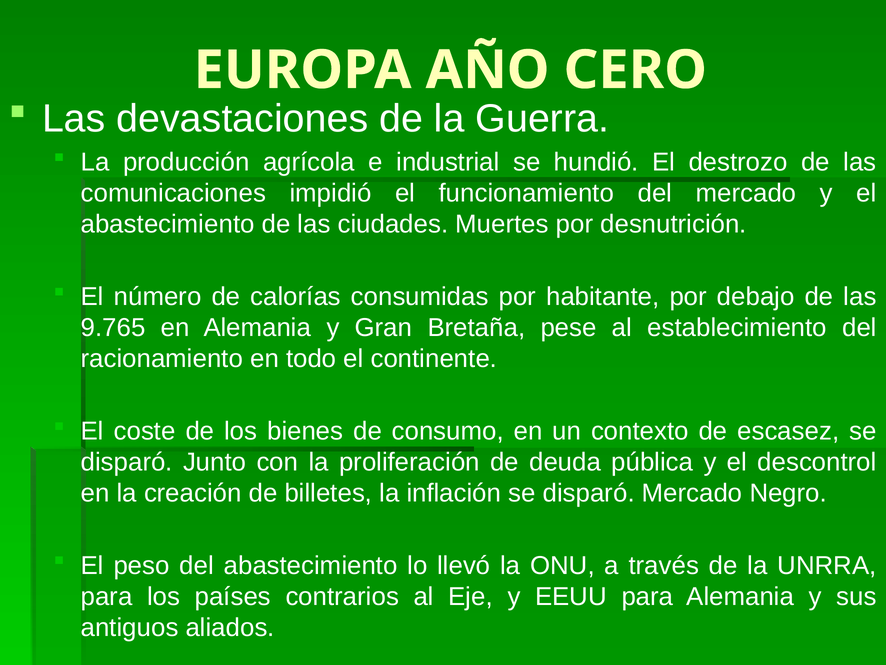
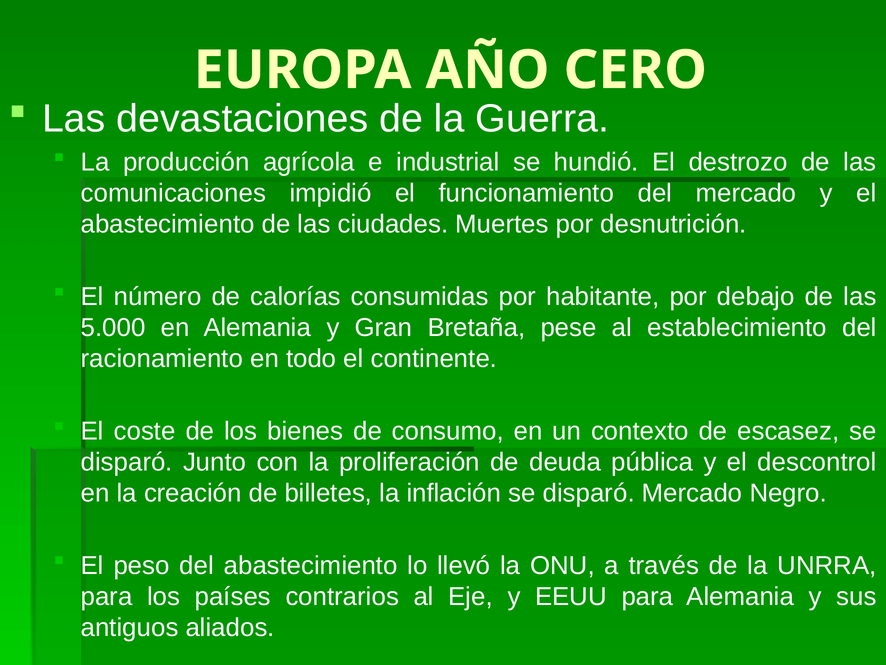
9.765: 9.765 -> 5.000 (113, 328)
